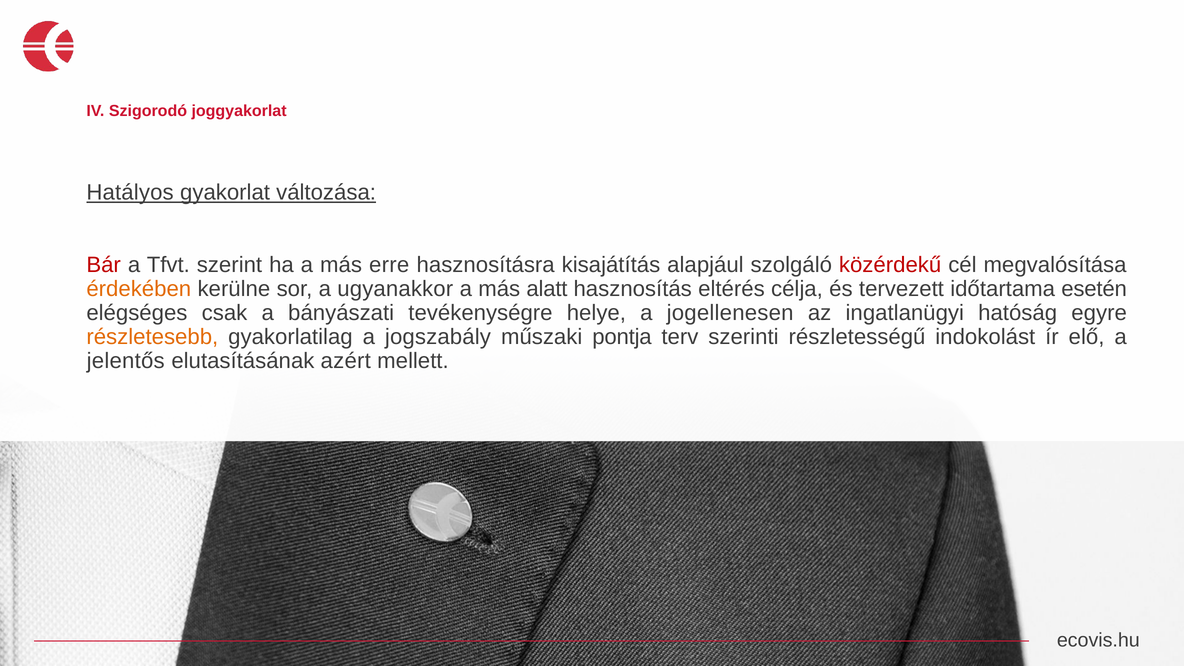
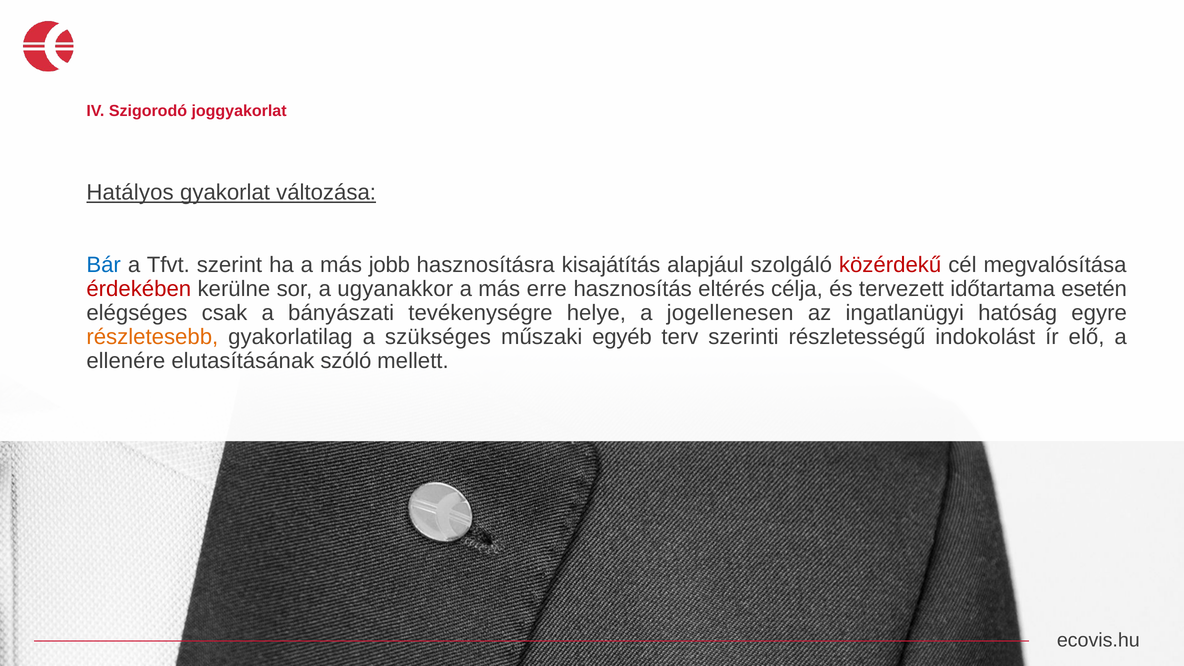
Bár colour: red -> blue (104, 265)
erre: erre -> jobb (389, 265)
érdekében colour: orange -> red (139, 289)
alatt: alatt -> erre (547, 289)
jogszabály: jogszabály -> szükséges (438, 337)
pontja: pontja -> egyéb (622, 337)
jelentős: jelentős -> ellenére (126, 361)
azért: azért -> szóló (346, 361)
